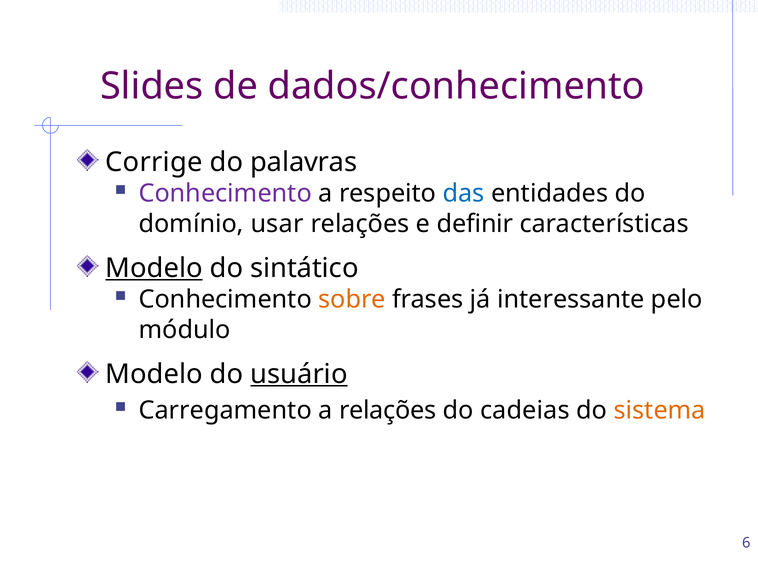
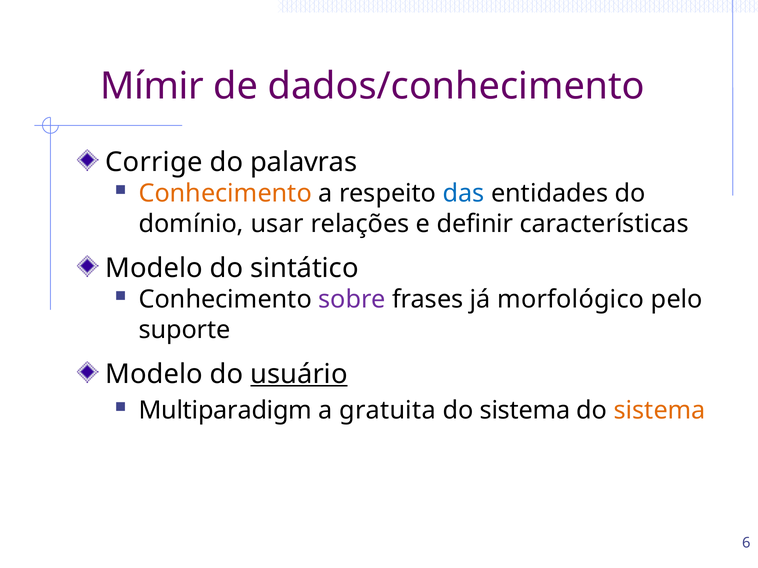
Slides: Slides -> Mímir (152, 86)
Conhecimento colour: purple -> orange (225, 194)
Modelo underline: present -> none (154, 268)
sobre colour: orange -> purple (352, 300)
interessante: interessante -> morfológico (571, 300)
módulo: módulo -> suporte (185, 330)
Carregamento: Carregamento -> Multiparadigm (225, 411)
a relações: relações -> gratuita (387, 411)
cadeias: cadeias -> sistema (525, 411)
